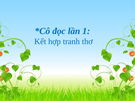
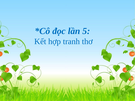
1: 1 -> 5 (86, 31)
